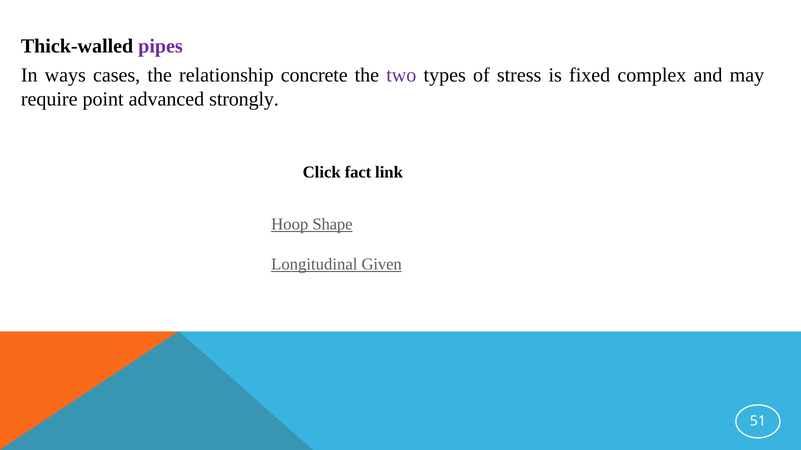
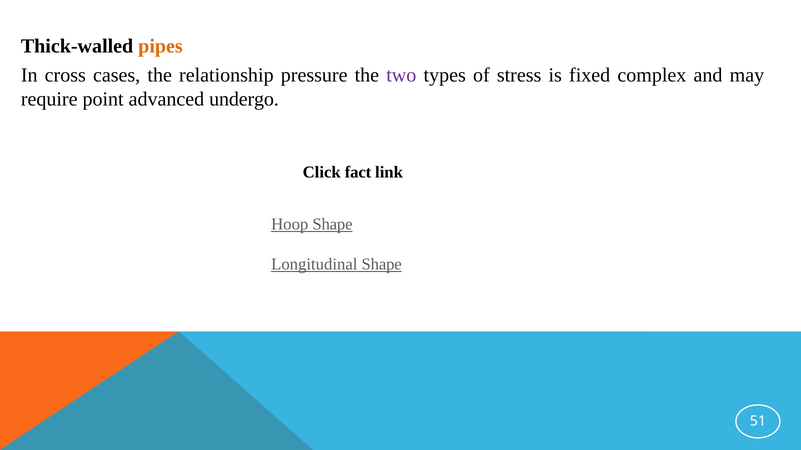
pipes colour: purple -> orange (160, 46)
ways: ways -> cross (65, 76)
concrete: concrete -> pressure (314, 76)
strongly: strongly -> undergo (244, 100)
Longitudinal Given: Given -> Shape (382, 265)
